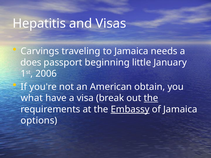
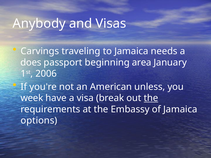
Hepatitis: Hepatitis -> Anybody (39, 24)
little: little -> area (142, 63)
obtain: obtain -> unless (150, 87)
what: what -> week (32, 98)
Embassy underline: present -> none (130, 109)
